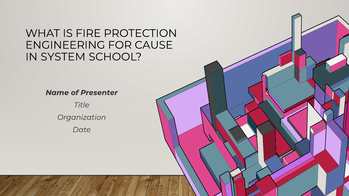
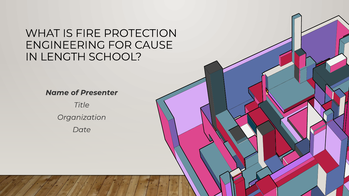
SYSTEM: SYSTEM -> LENGTH (63, 57)
